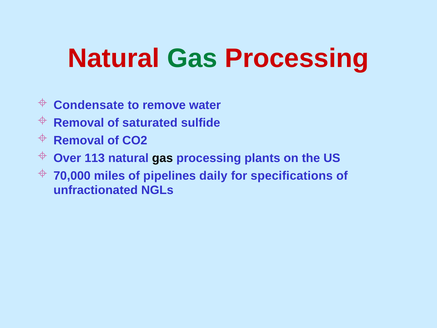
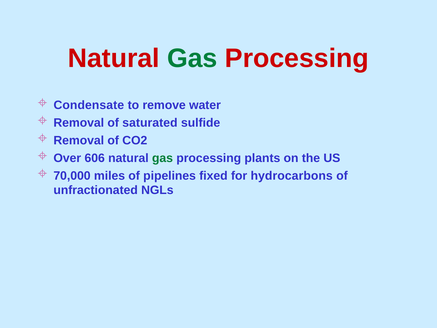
113: 113 -> 606 (95, 158)
gas colour: black -> green (163, 158)
daily: daily -> fixed (213, 176)
specifications: specifications -> hydrocarbons (292, 176)
